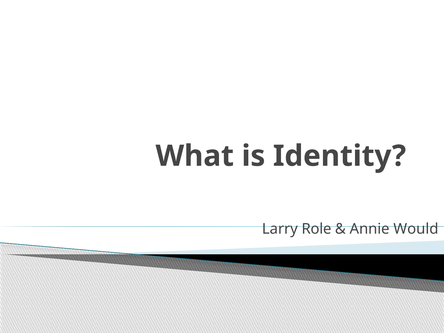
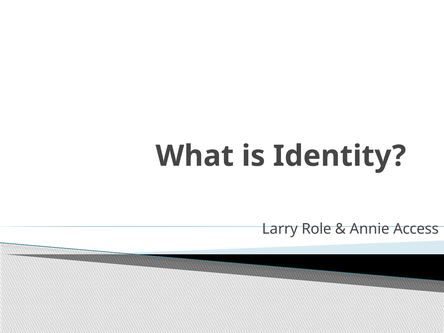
Would: Would -> Access (416, 229)
